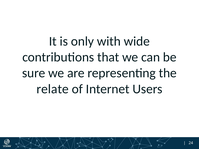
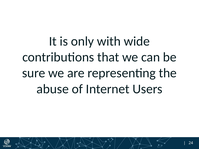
relate: relate -> abuse (53, 89)
